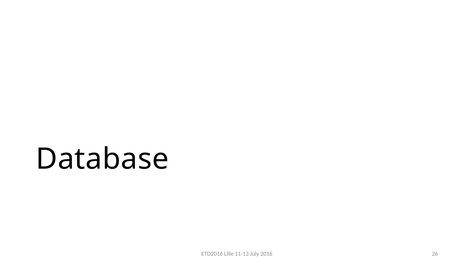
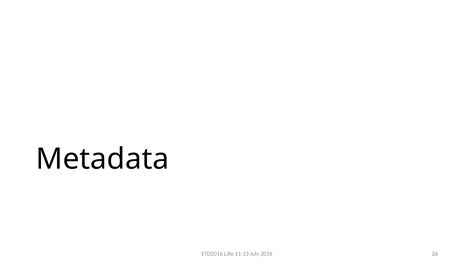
Database: Database -> Metadata (102, 159)
